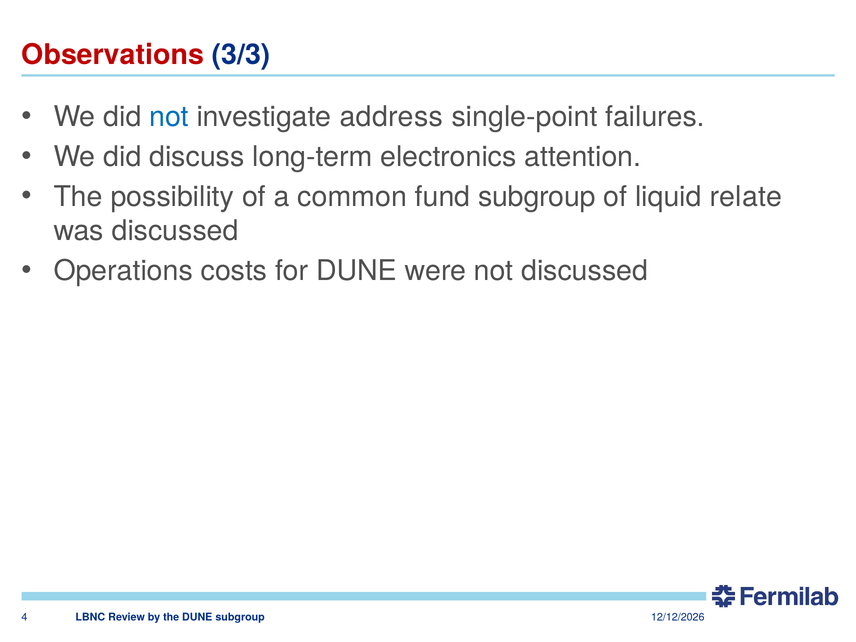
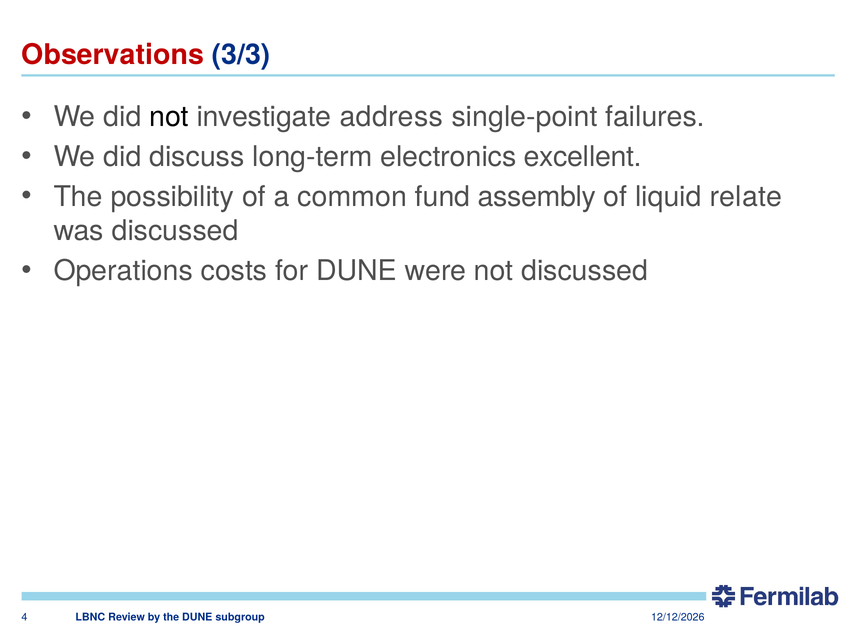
not colour: blue -> black (169, 117)
attention: attention -> excellent (583, 157)
fund subgroup: subgroup -> assembly (537, 197)
